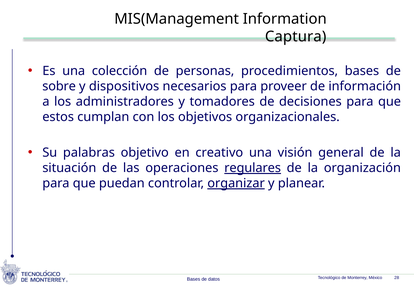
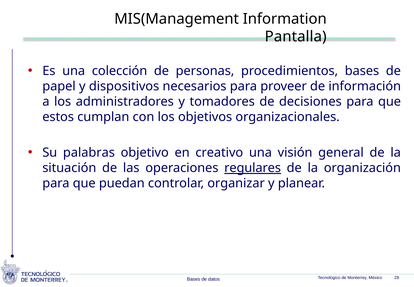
Captura: Captura -> Pantalla (296, 37)
sobre: sobre -> papel (59, 86)
organizar underline: present -> none (236, 183)
